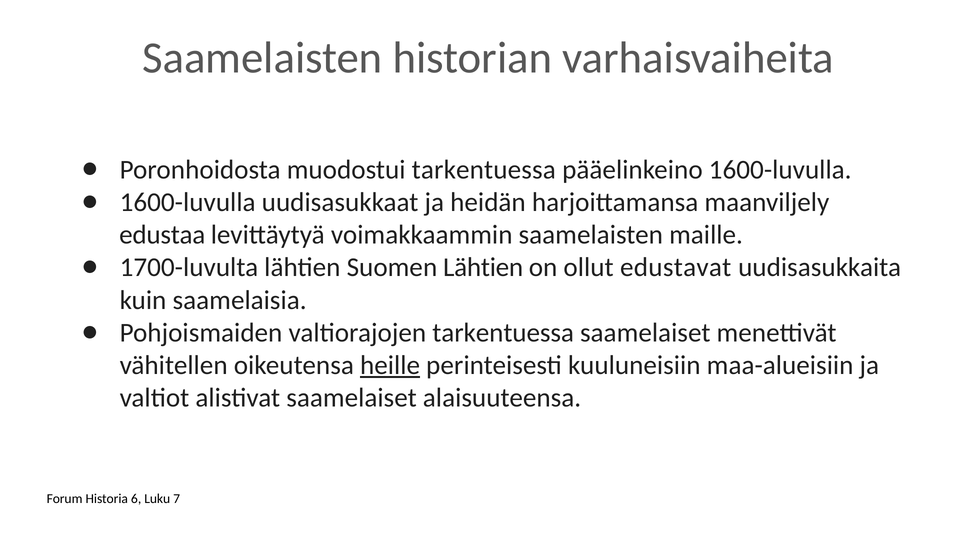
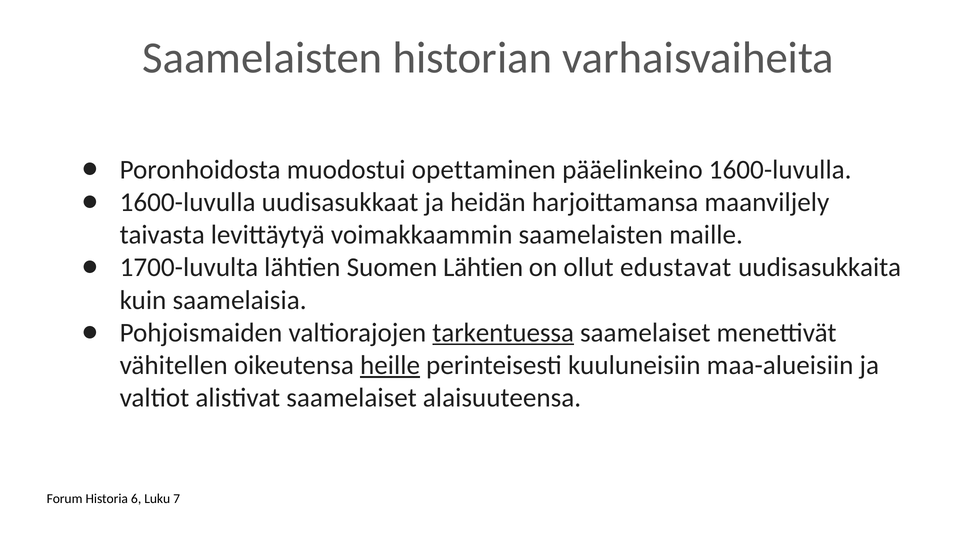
muodostui tarkentuessa: tarkentuessa -> opettaminen (484, 170)
edustaa: edustaa -> taivasta (162, 235)
tarkentuessa underline: none -> present (503, 332)
